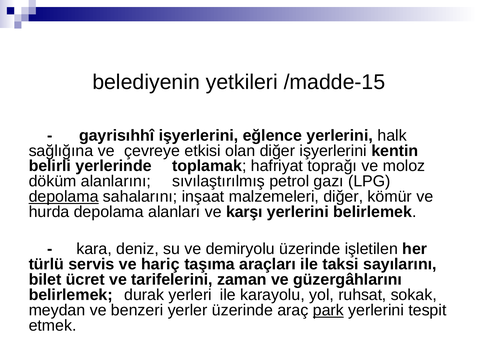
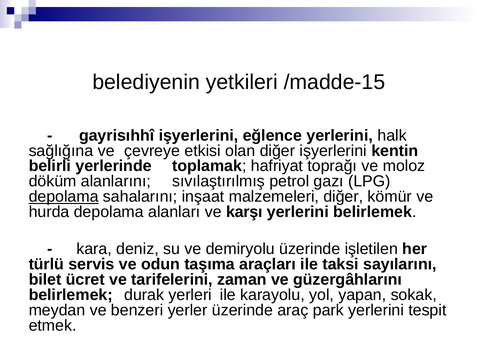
hariç: hariç -> odun (160, 264)
ruhsat: ruhsat -> yapan (362, 295)
park underline: present -> none (328, 310)
